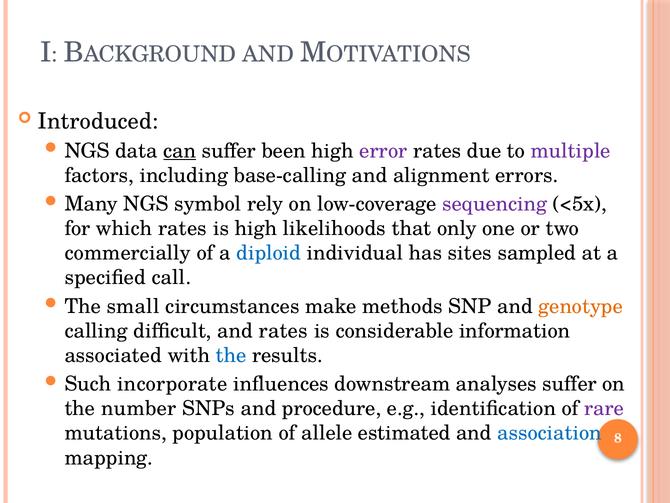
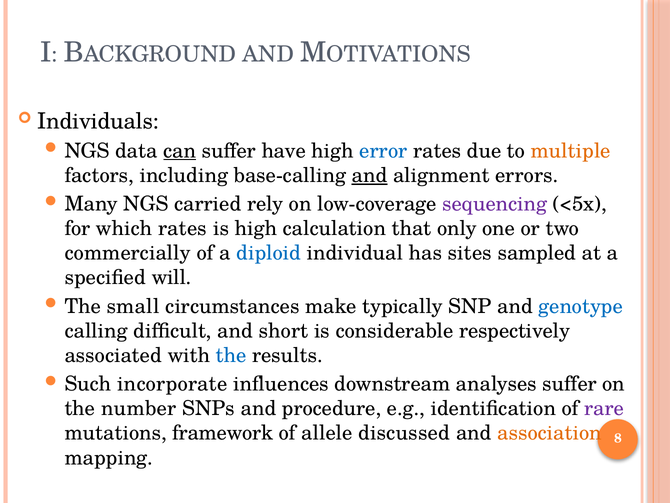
Introduced: Introduced -> Individuals (98, 121)
been: been -> have (284, 151)
error colour: purple -> blue (383, 151)
multiple colour: purple -> orange (571, 151)
and underline: none -> present (370, 175)
symbol: symbol -> carried (208, 204)
likelihoods: likelihoods -> calculation (334, 228)
call: call -> will (172, 277)
methods: methods -> typically (403, 306)
genotype colour: orange -> blue (581, 306)
and rates: rates -> short (283, 331)
information: information -> respectively (515, 331)
population: population -> framework (223, 433)
estimated: estimated -> discussed (404, 433)
association colour: blue -> orange (550, 433)
